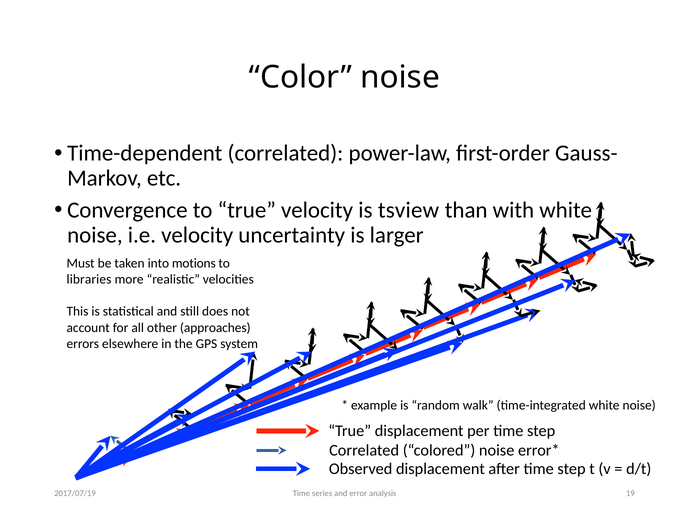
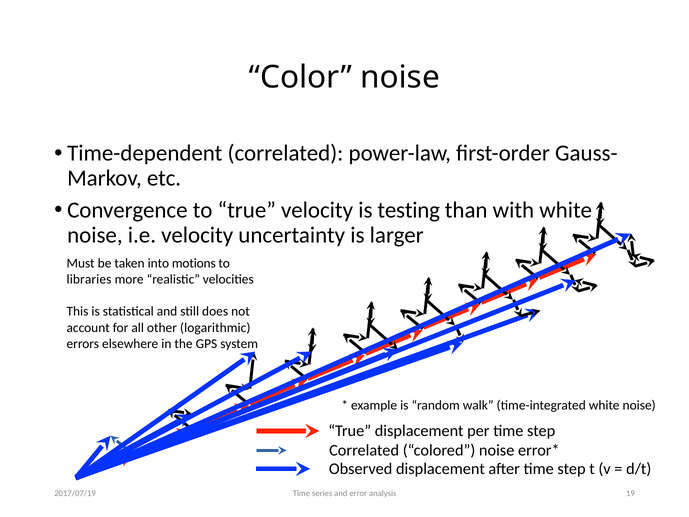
tsview: tsview -> testing (409, 210)
approaches: approaches -> logarithmic (215, 327)
